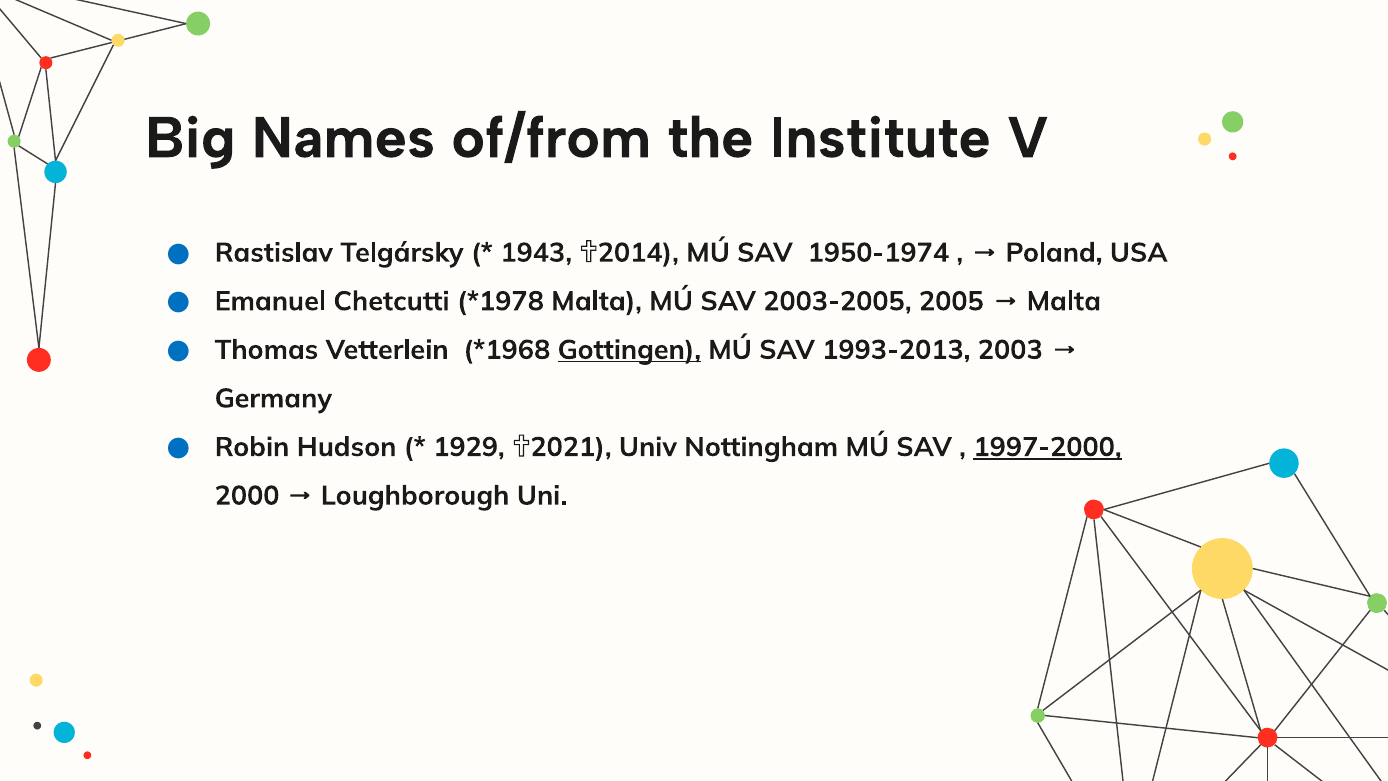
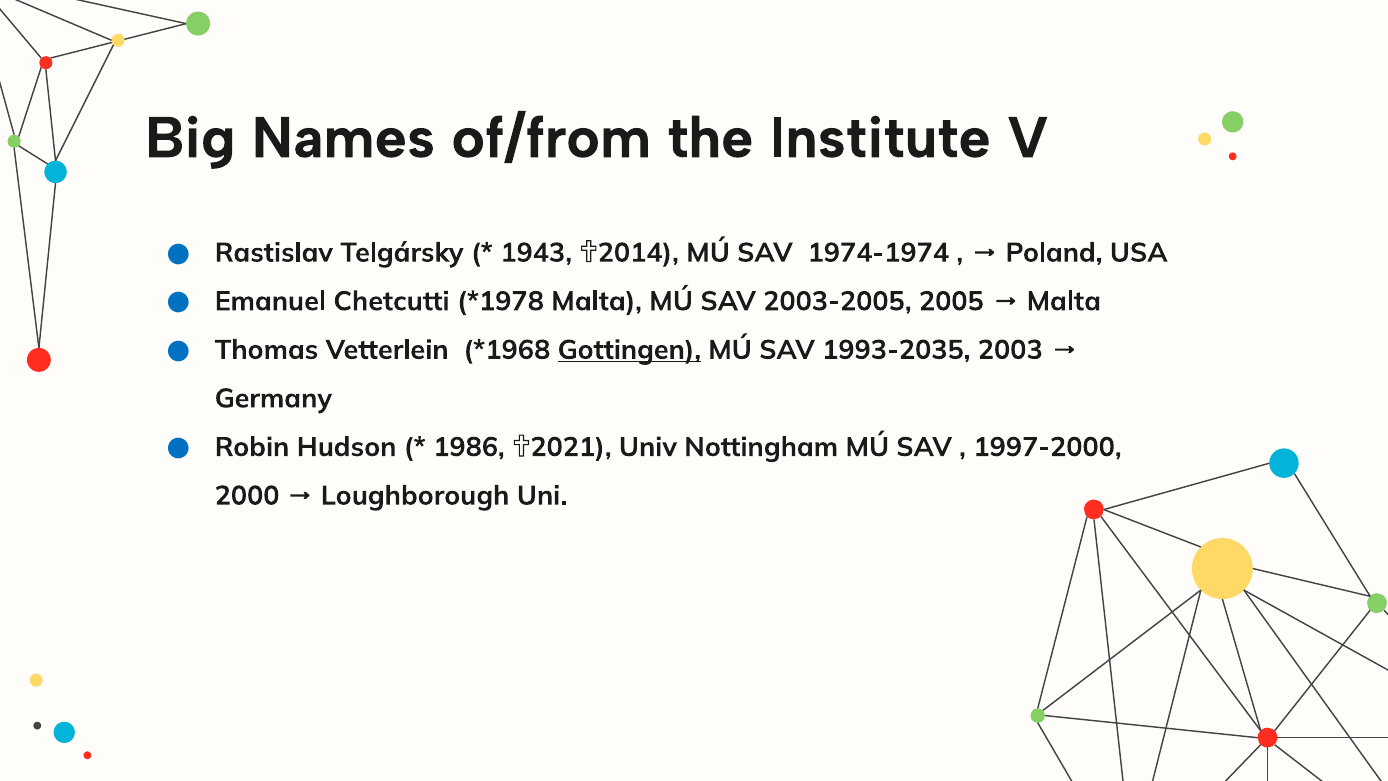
1950-1974: 1950-1974 -> 1974-1974 (878, 253)
1993-2013: 1993-2013 -> 1993-2035 (896, 350)
1929: 1929 -> 1986 (469, 447)
1997-2000 underline: present -> none (1048, 447)
